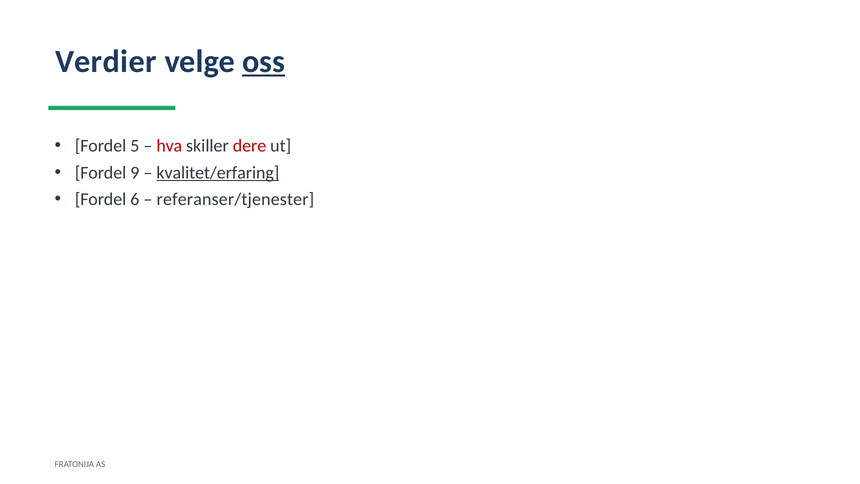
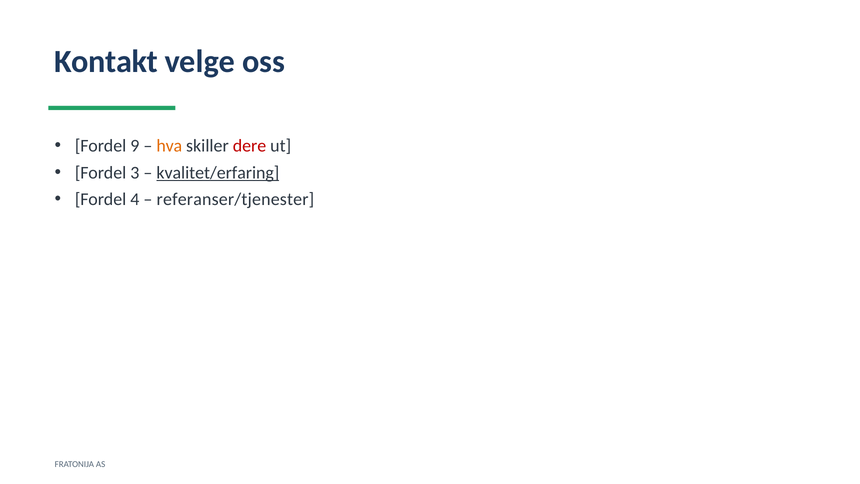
Verdier: Verdier -> Kontakt (106, 61)
oss underline: present -> none (264, 61)
5: 5 -> 9 (135, 146)
hva colour: red -> orange (169, 146)
9: 9 -> 3 (135, 173)
6: 6 -> 4 (135, 199)
